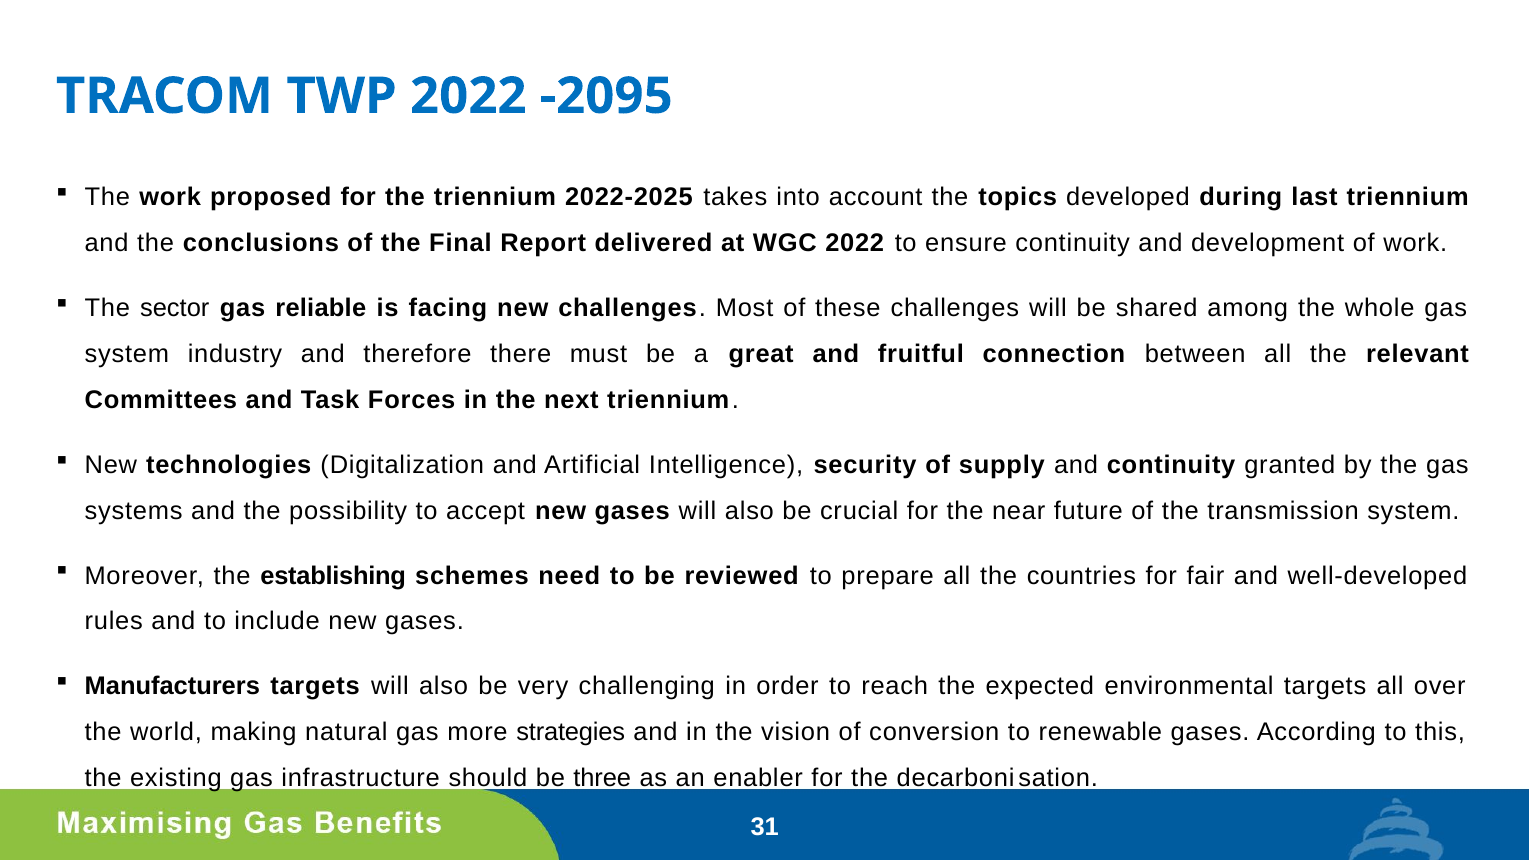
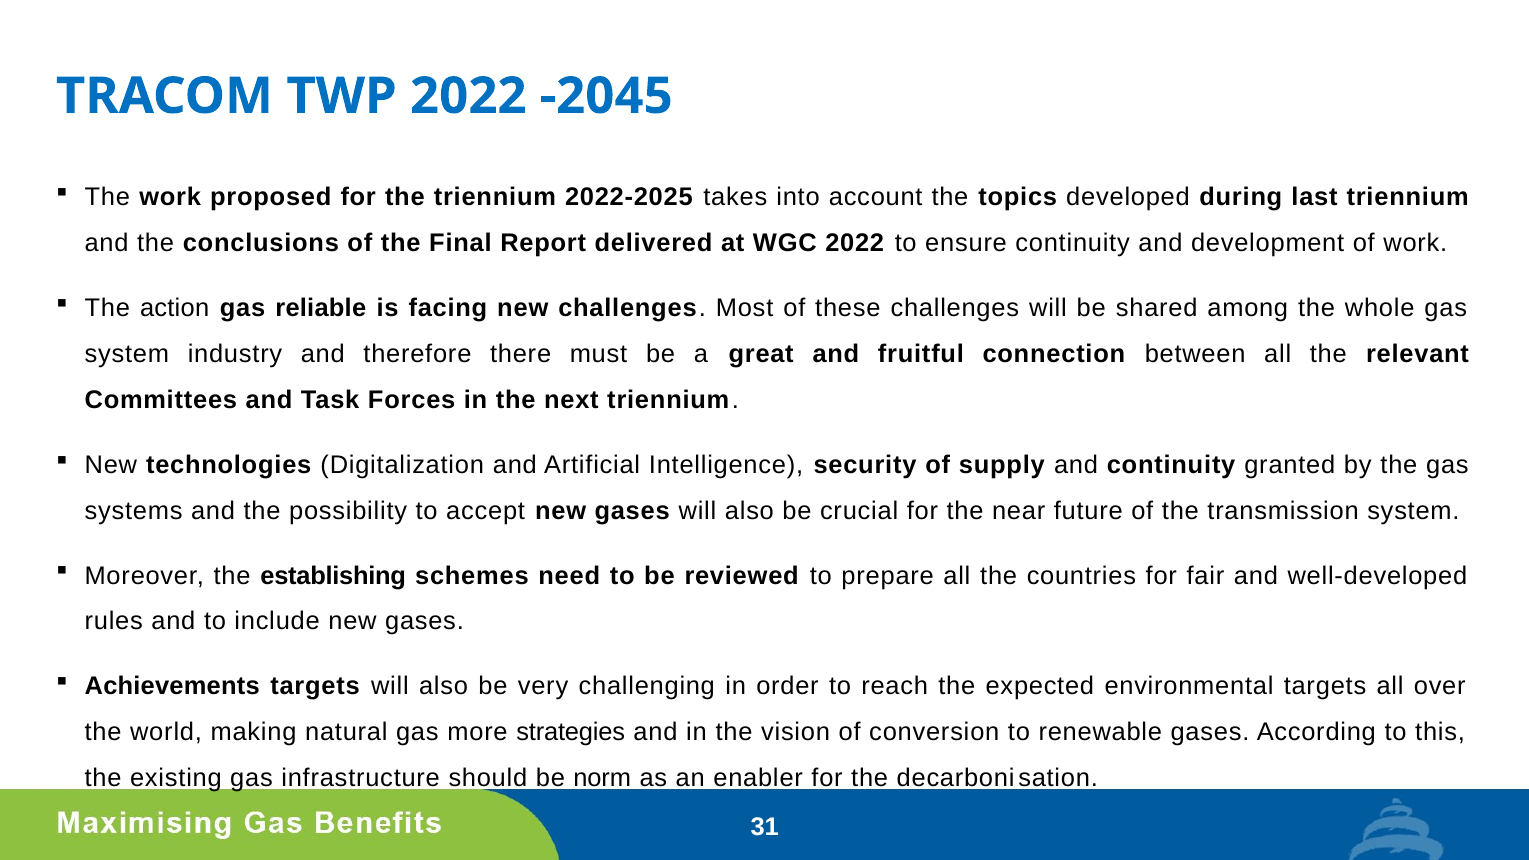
-2095: -2095 -> -2045 (606, 96)
sector: sector -> action (175, 308)
Manufacturers: Manufacturers -> Achievements (172, 686)
three: three -> norm (602, 778)
